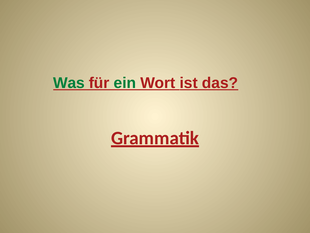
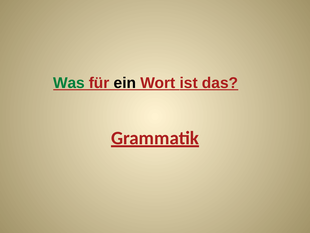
ein colour: green -> black (125, 83)
